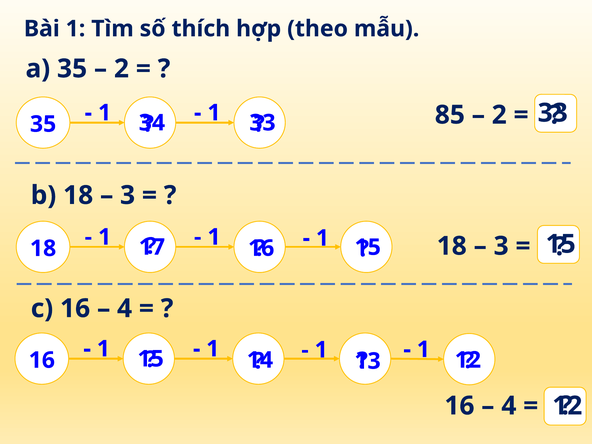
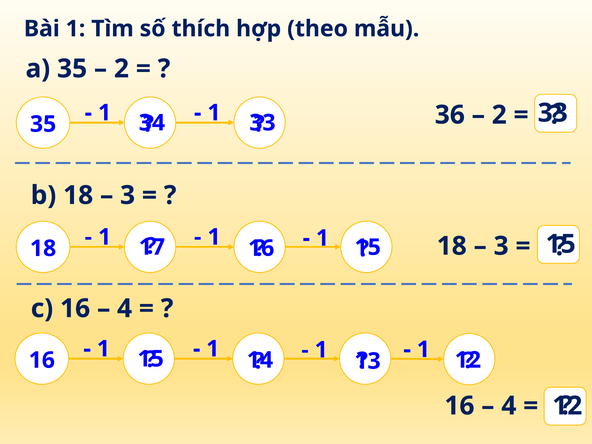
85: 85 -> 36 (450, 115)
